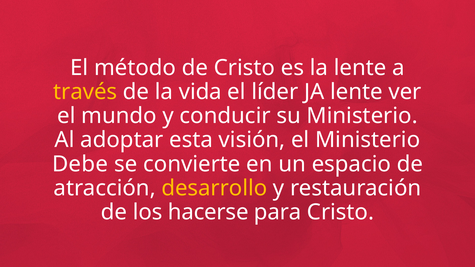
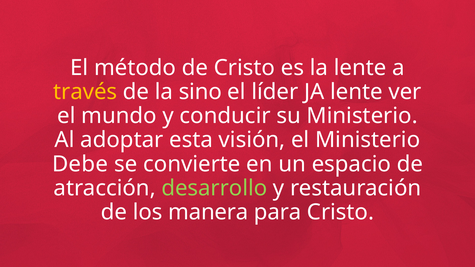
vida: vida -> sino (200, 92)
desarrollo colour: yellow -> light green (214, 188)
hacerse: hacerse -> manera (208, 212)
